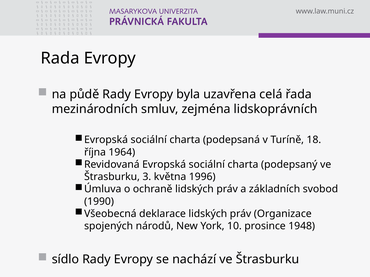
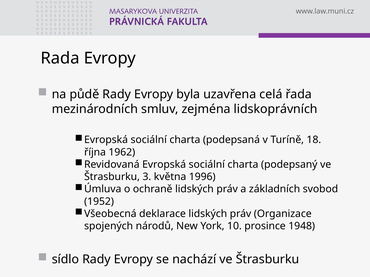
1964: 1964 -> 1962 (122, 152)
1990: 1990 -> 1952 (99, 202)
